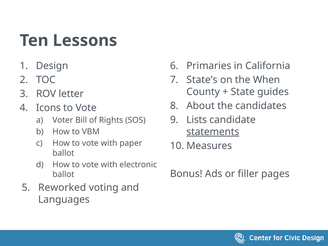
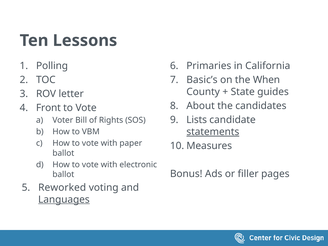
Design: Design -> Polling (52, 66)
State’s: State’s -> Basic’s (202, 80)
Icons: Icons -> Front (48, 108)
Languages underline: none -> present (64, 199)
